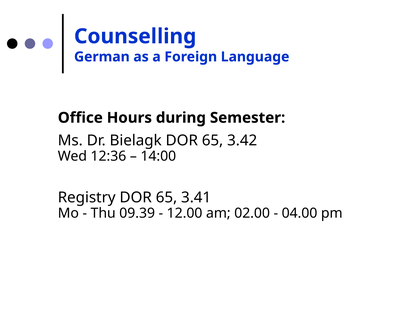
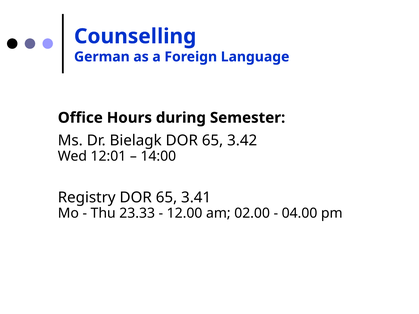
12:36: 12:36 -> 12:01 (108, 156)
09.39: 09.39 -> 23.33 (137, 213)
